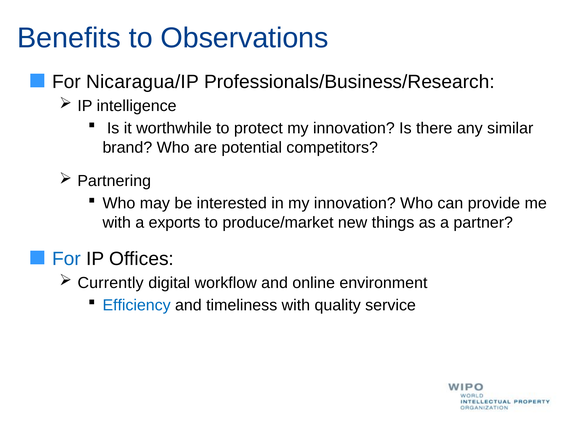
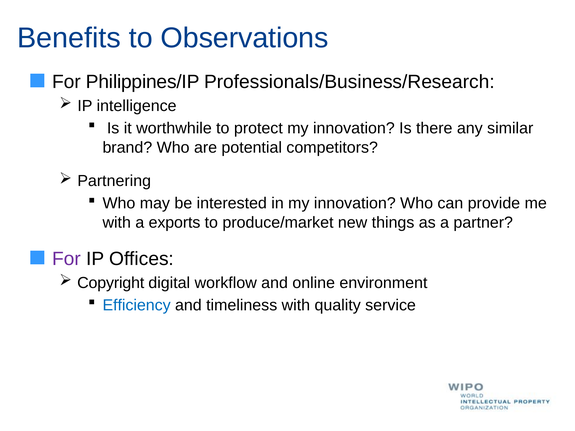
Nicaragua/IP: Nicaragua/IP -> Philippines/IP (143, 82)
For colour: blue -> purple (67, 259)
Currently: Currently -> Copyright (111, 283)
